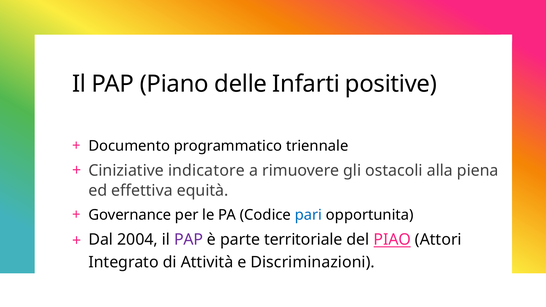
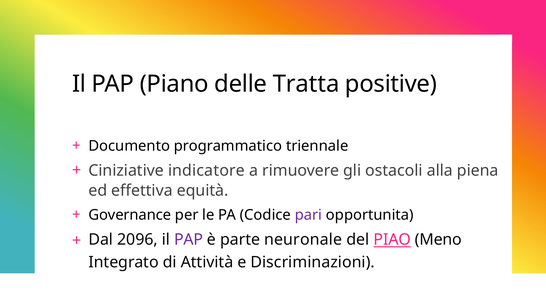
Infarti: Infarti -> Tratta (306, 84)
pari colour: blue -> purple (308, 215)
2004: 2004 -> 2096 (137, 240)
territoriale: territoriale -> neuronale (303, 240)
Attori: Attori -> Meno (438, 240)
